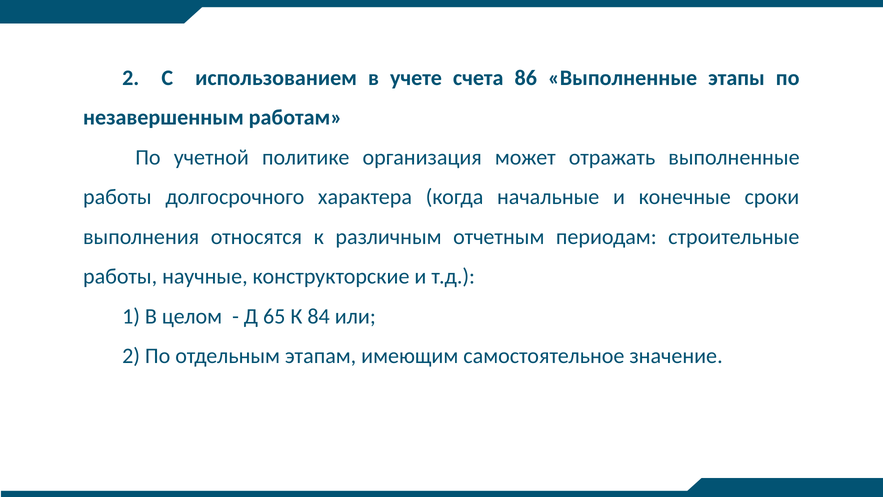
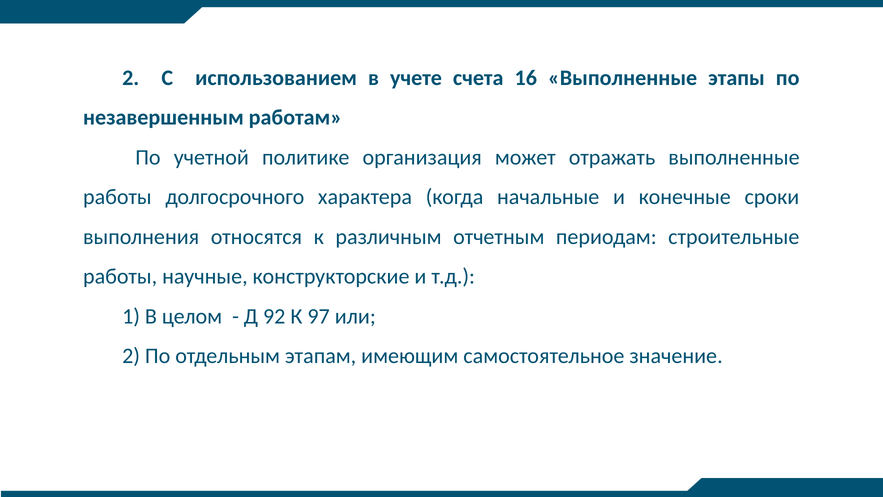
86: 86 -> 16 (526, 78)
65: 65 -> 92 (274, 316)
84: 84 -> 97 (319, 316)
